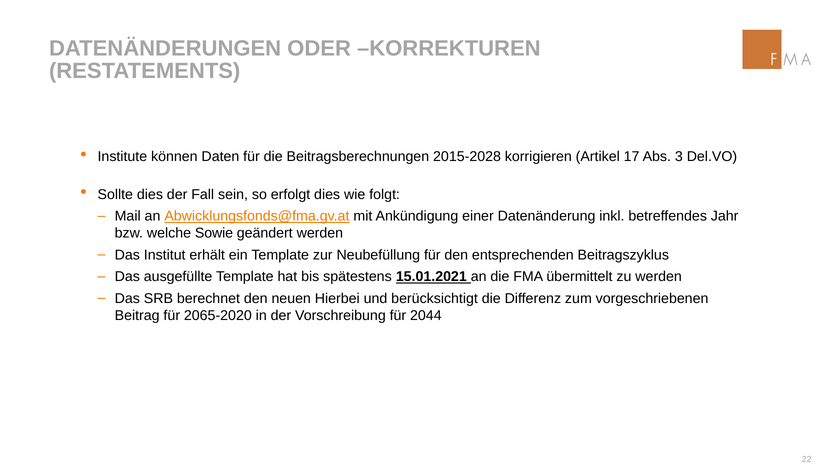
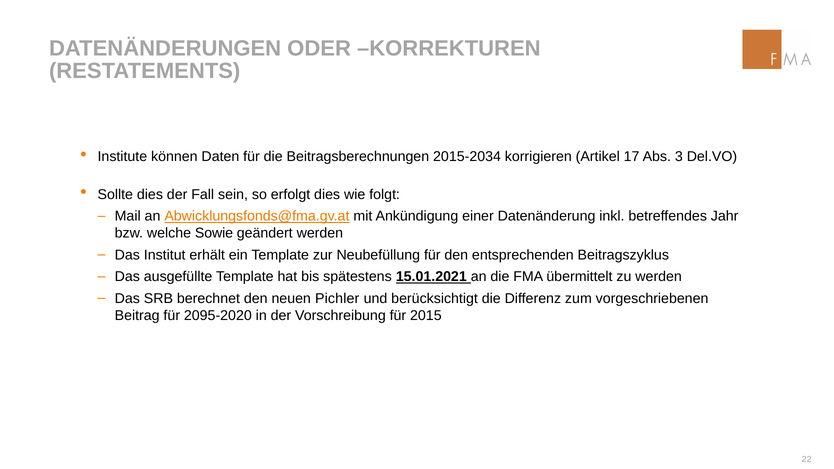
2015-2028: 2015-2028 -> 2015-2034 (467, 157)
Hierbei: Hierbei -> Pichler (337, 299)
2065-2020: 2065-2020 -> 2095-2020 (218, 316)
2044: 2044 -> 2015 (426, 316)
